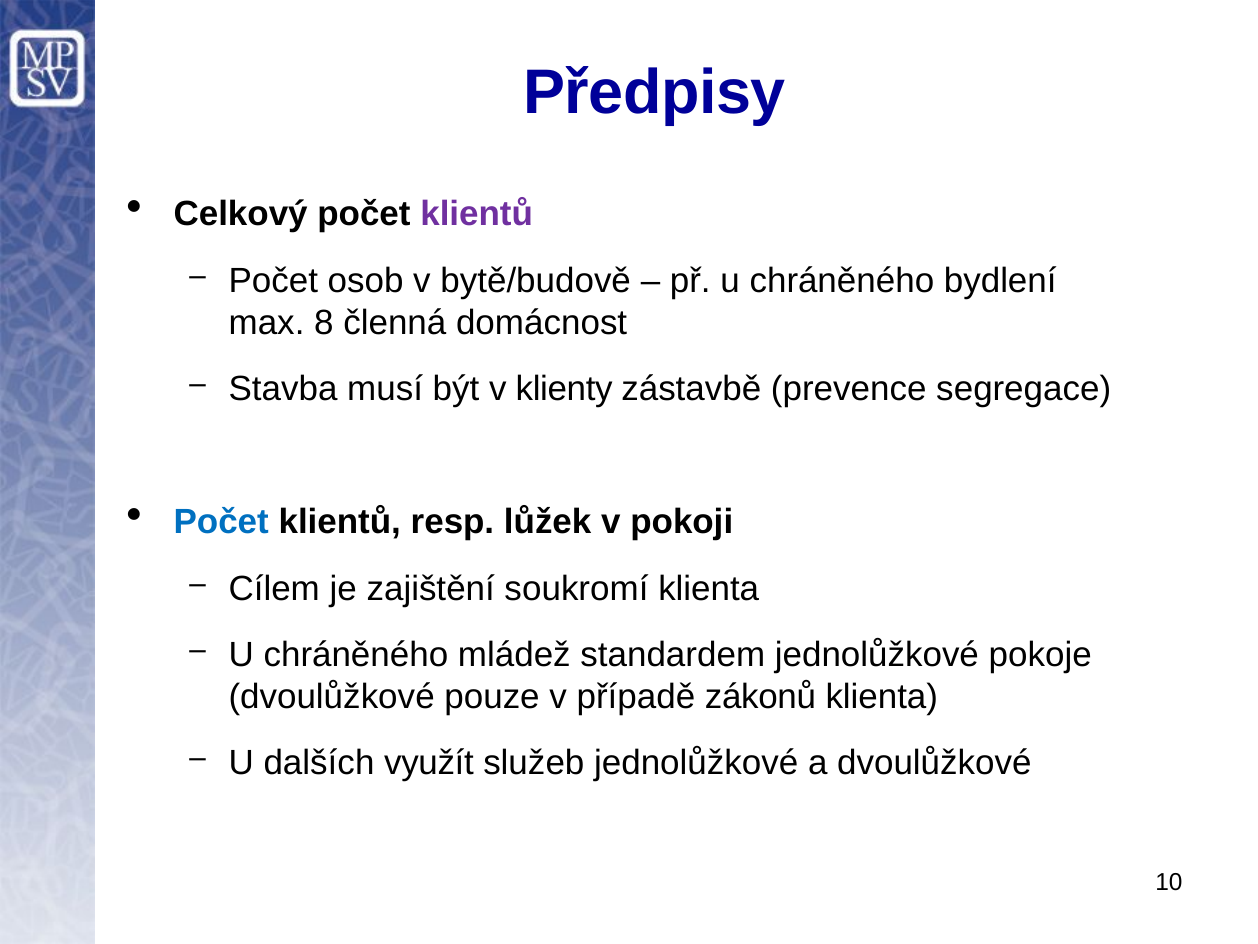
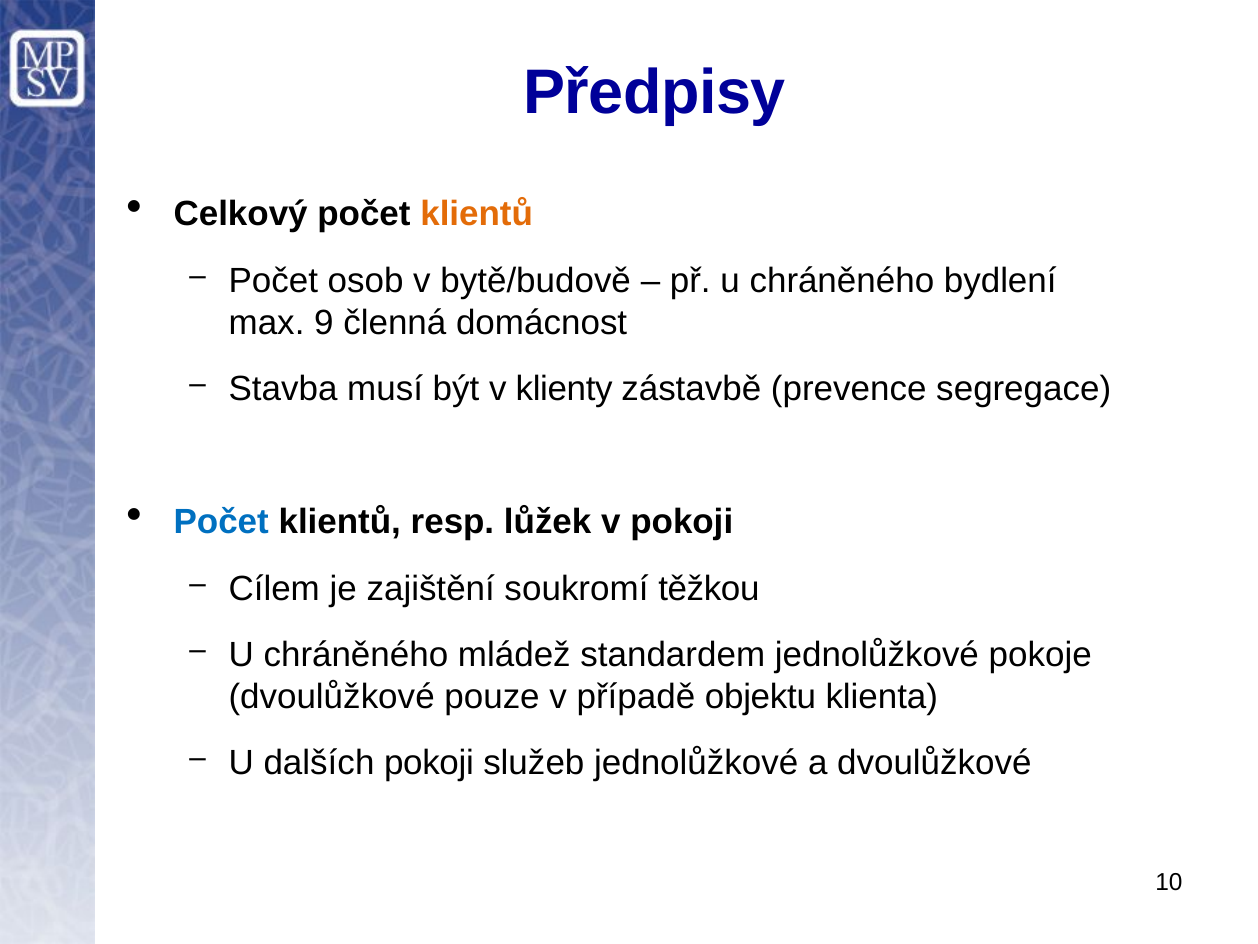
klientů colour: purple -> orange (477, 214)
8: 8 -> 9 (324, 323)
soukromí klienta: klienta -> těžkou (709, 588)
zákonů: zákonů -> objektu (760, 697)
dalších využít: využít -> pokoji (429, 763)
